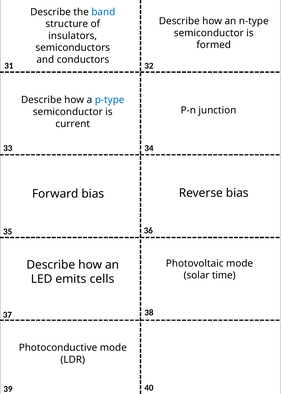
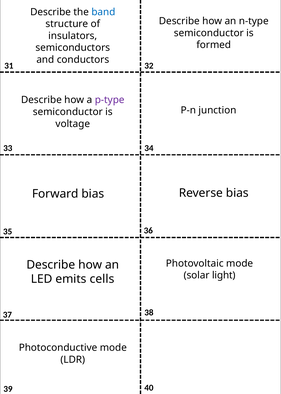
p-type colour: blue -> purple (110, 100)
current: current -> voltage (73, 124)
time: time -> light (224, 275)
